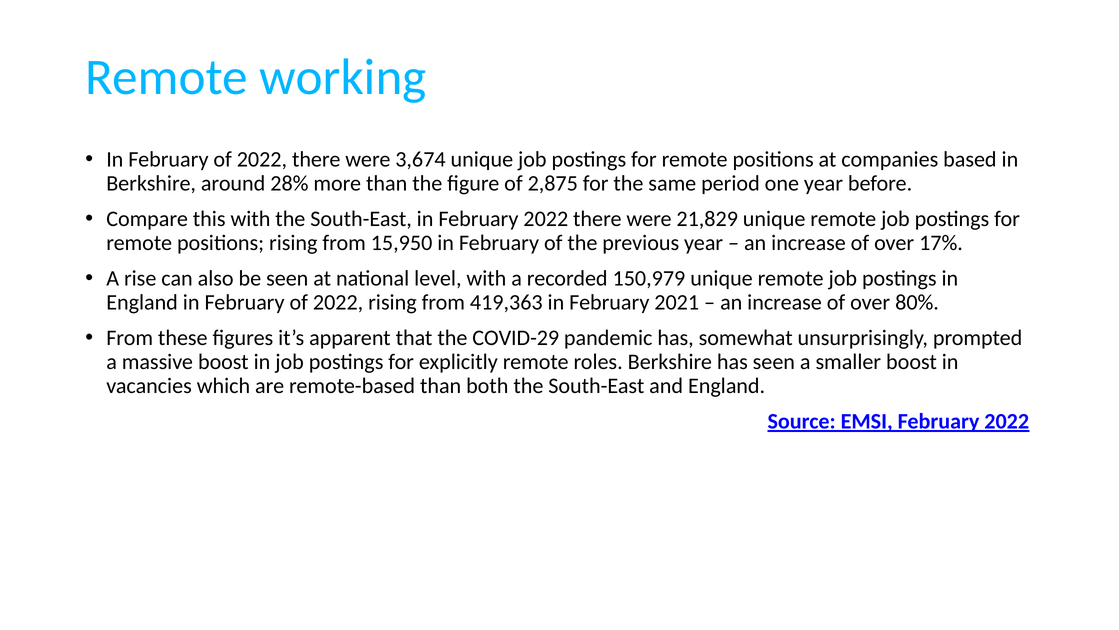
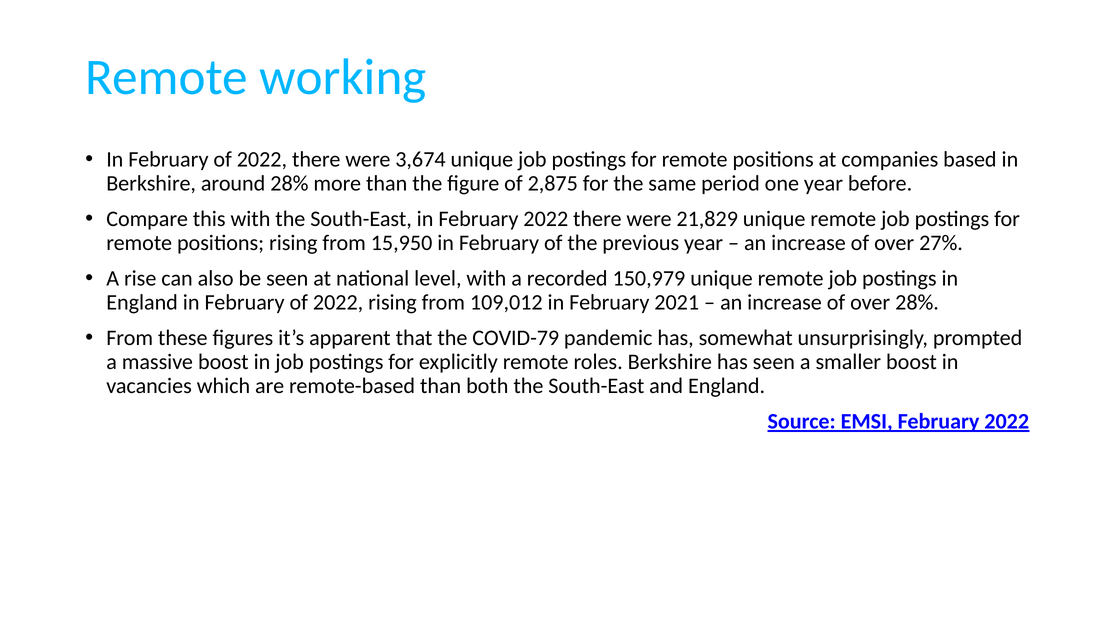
17%: 17% -> 27% (941, 243)
419,363: 419,363 -> 109,012 (506, 302)
over 80%: 80% -> 28% (917, 302)
COVID-29: COVID-29 -> COVID-79 (516, 338)
